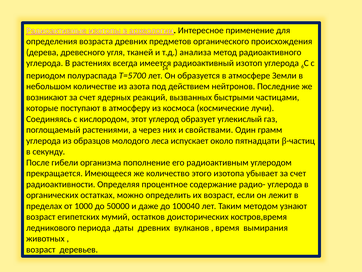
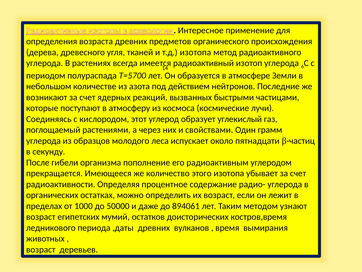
т.д анализа: анализа -> изотопа (195, 52)
100040: 100040 -> 894061 (186, 206)
